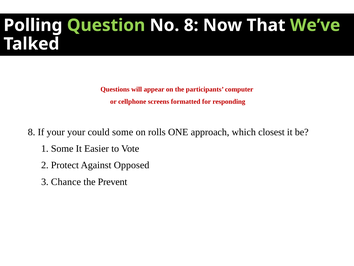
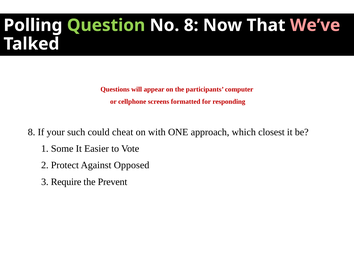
We’ve colour: light green -> pink (315, 25)
your your: your -> such (76, 132)
could some: some -> cheat (123, 132)
rolls: rolls -> with (157, 132)
Chance: Chance -> Require (66, 182)
